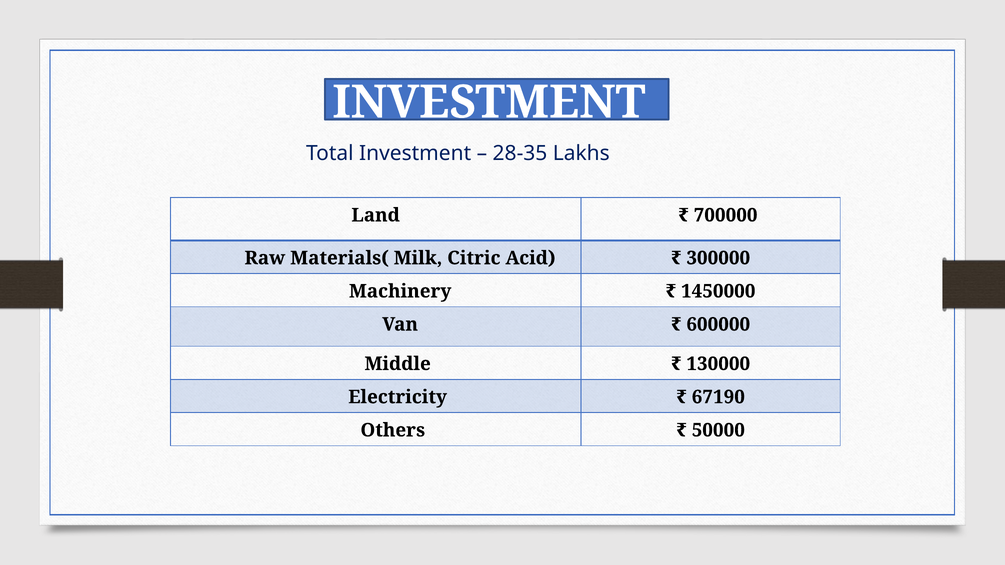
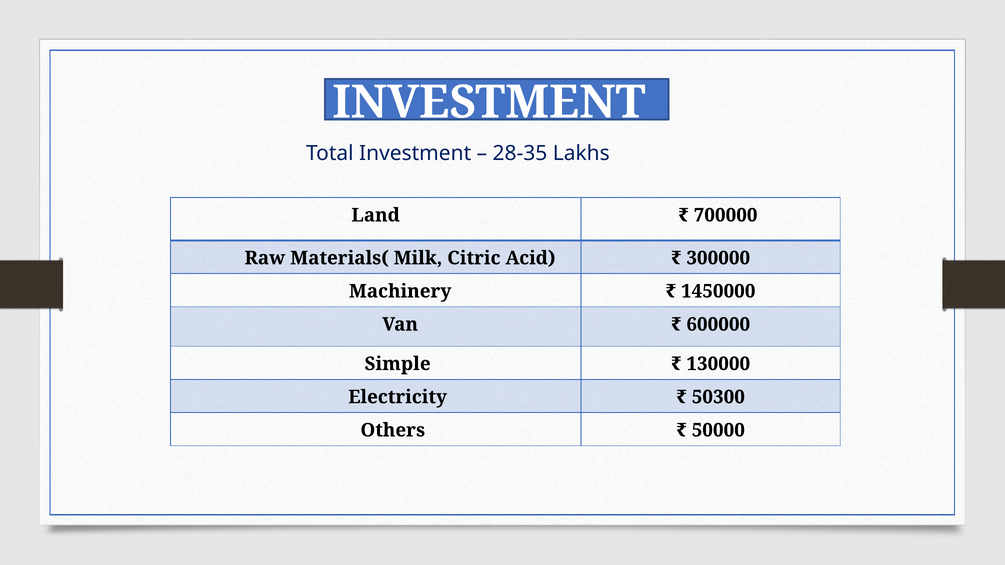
Middle: Middle -> Simple (398, 364)
67190: 67190 -> 50300 (718, 397)
